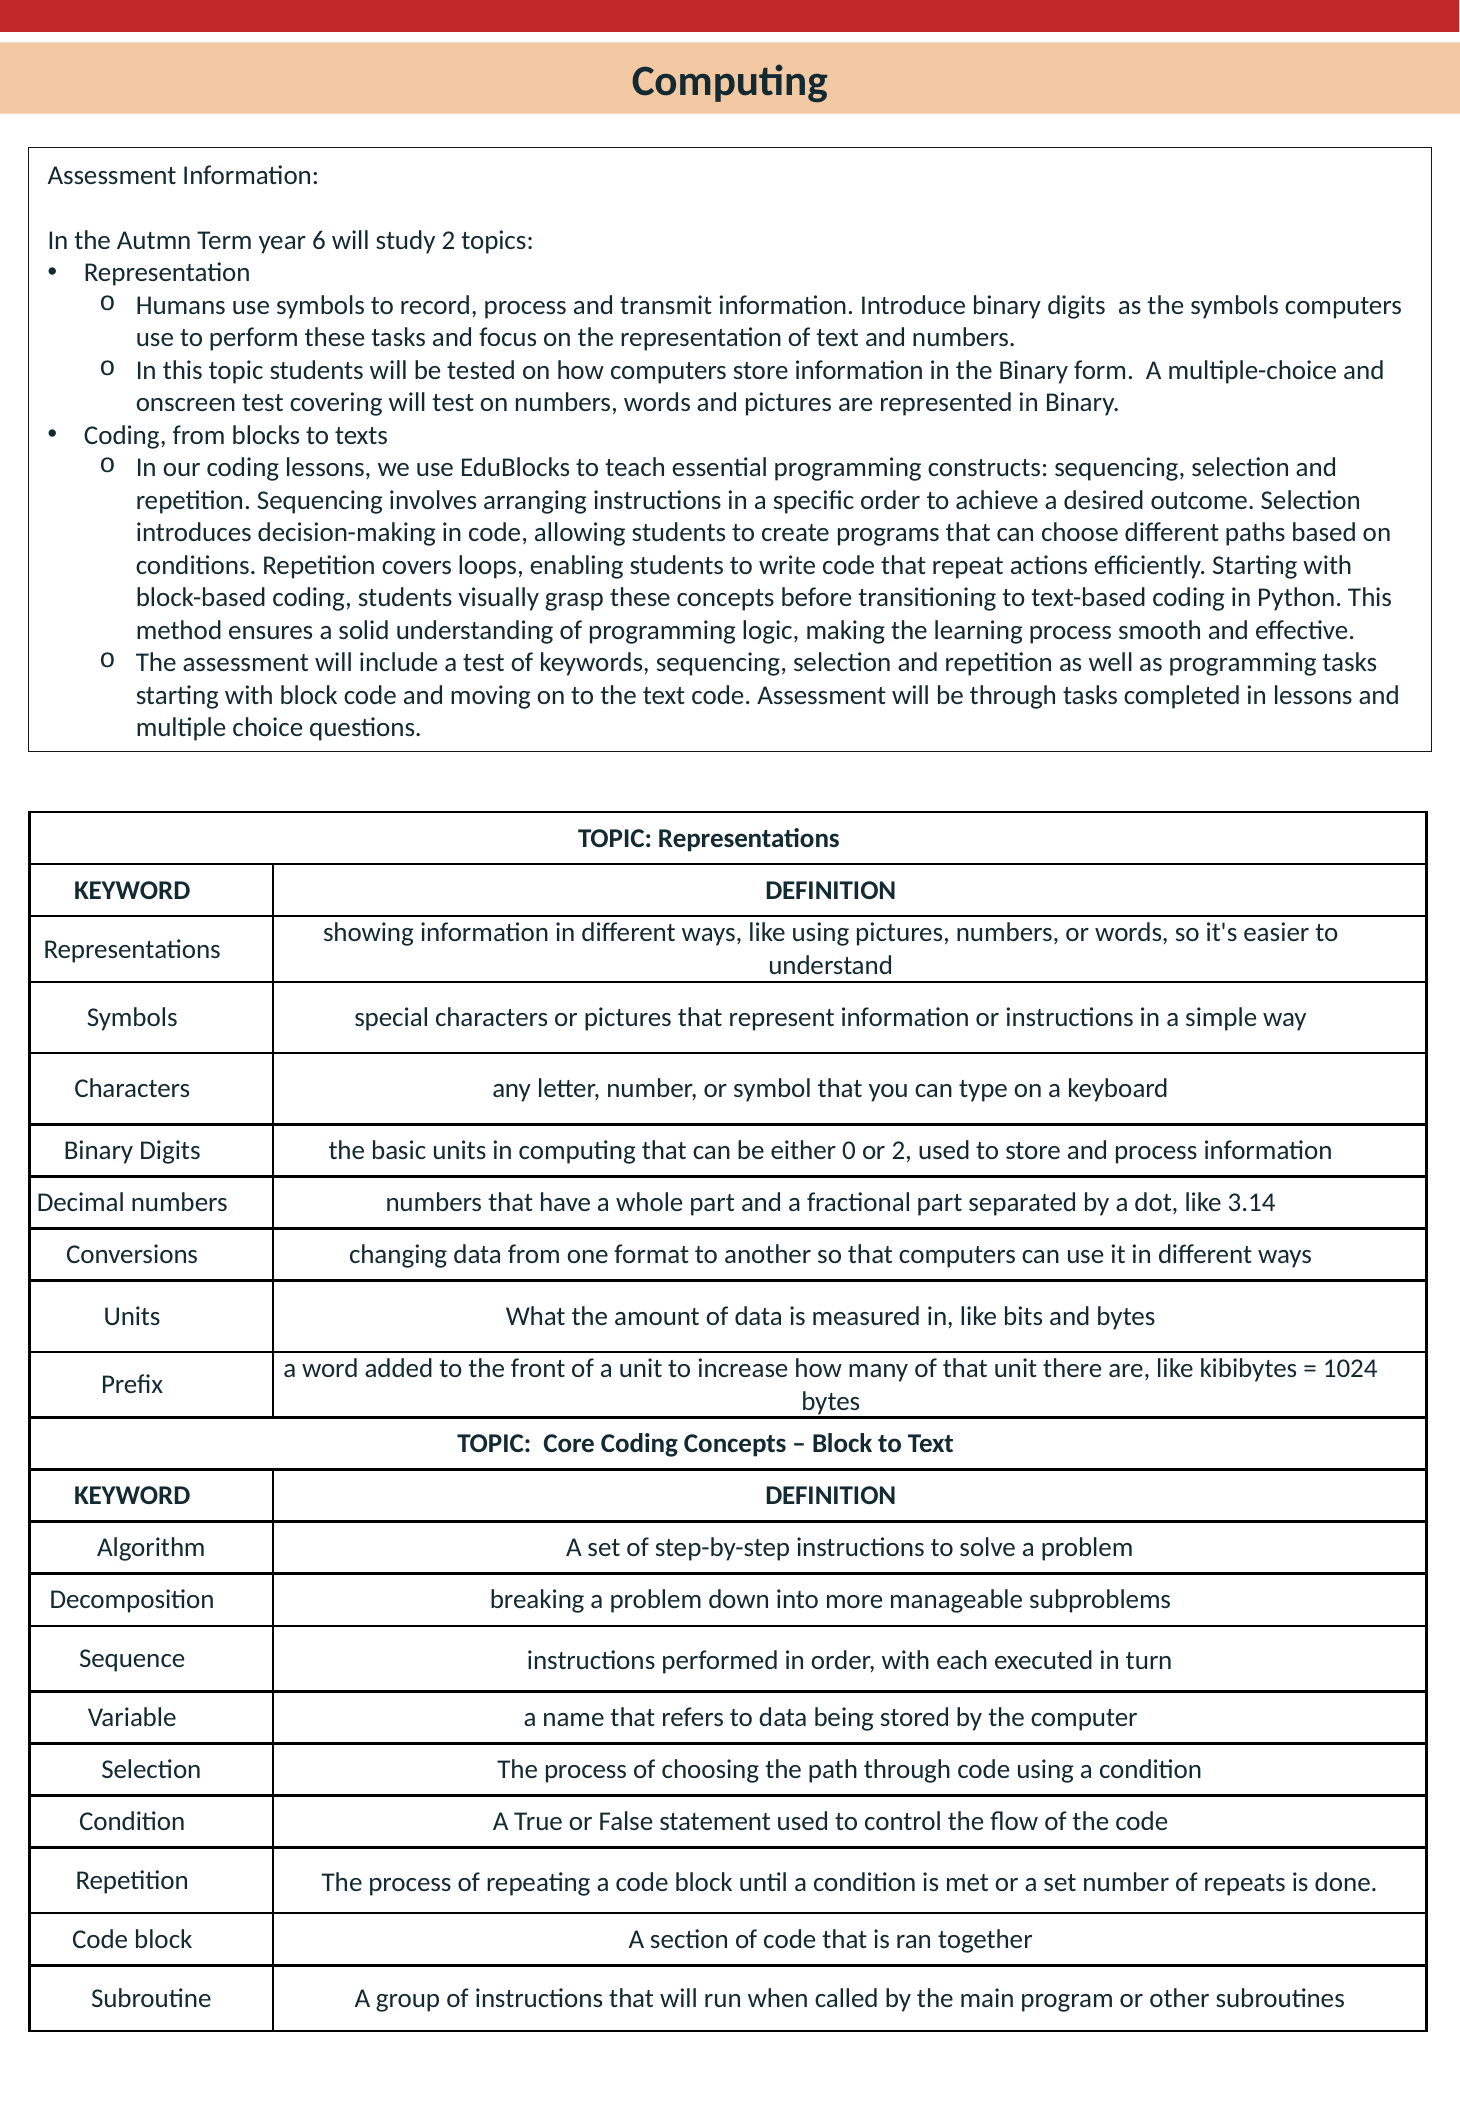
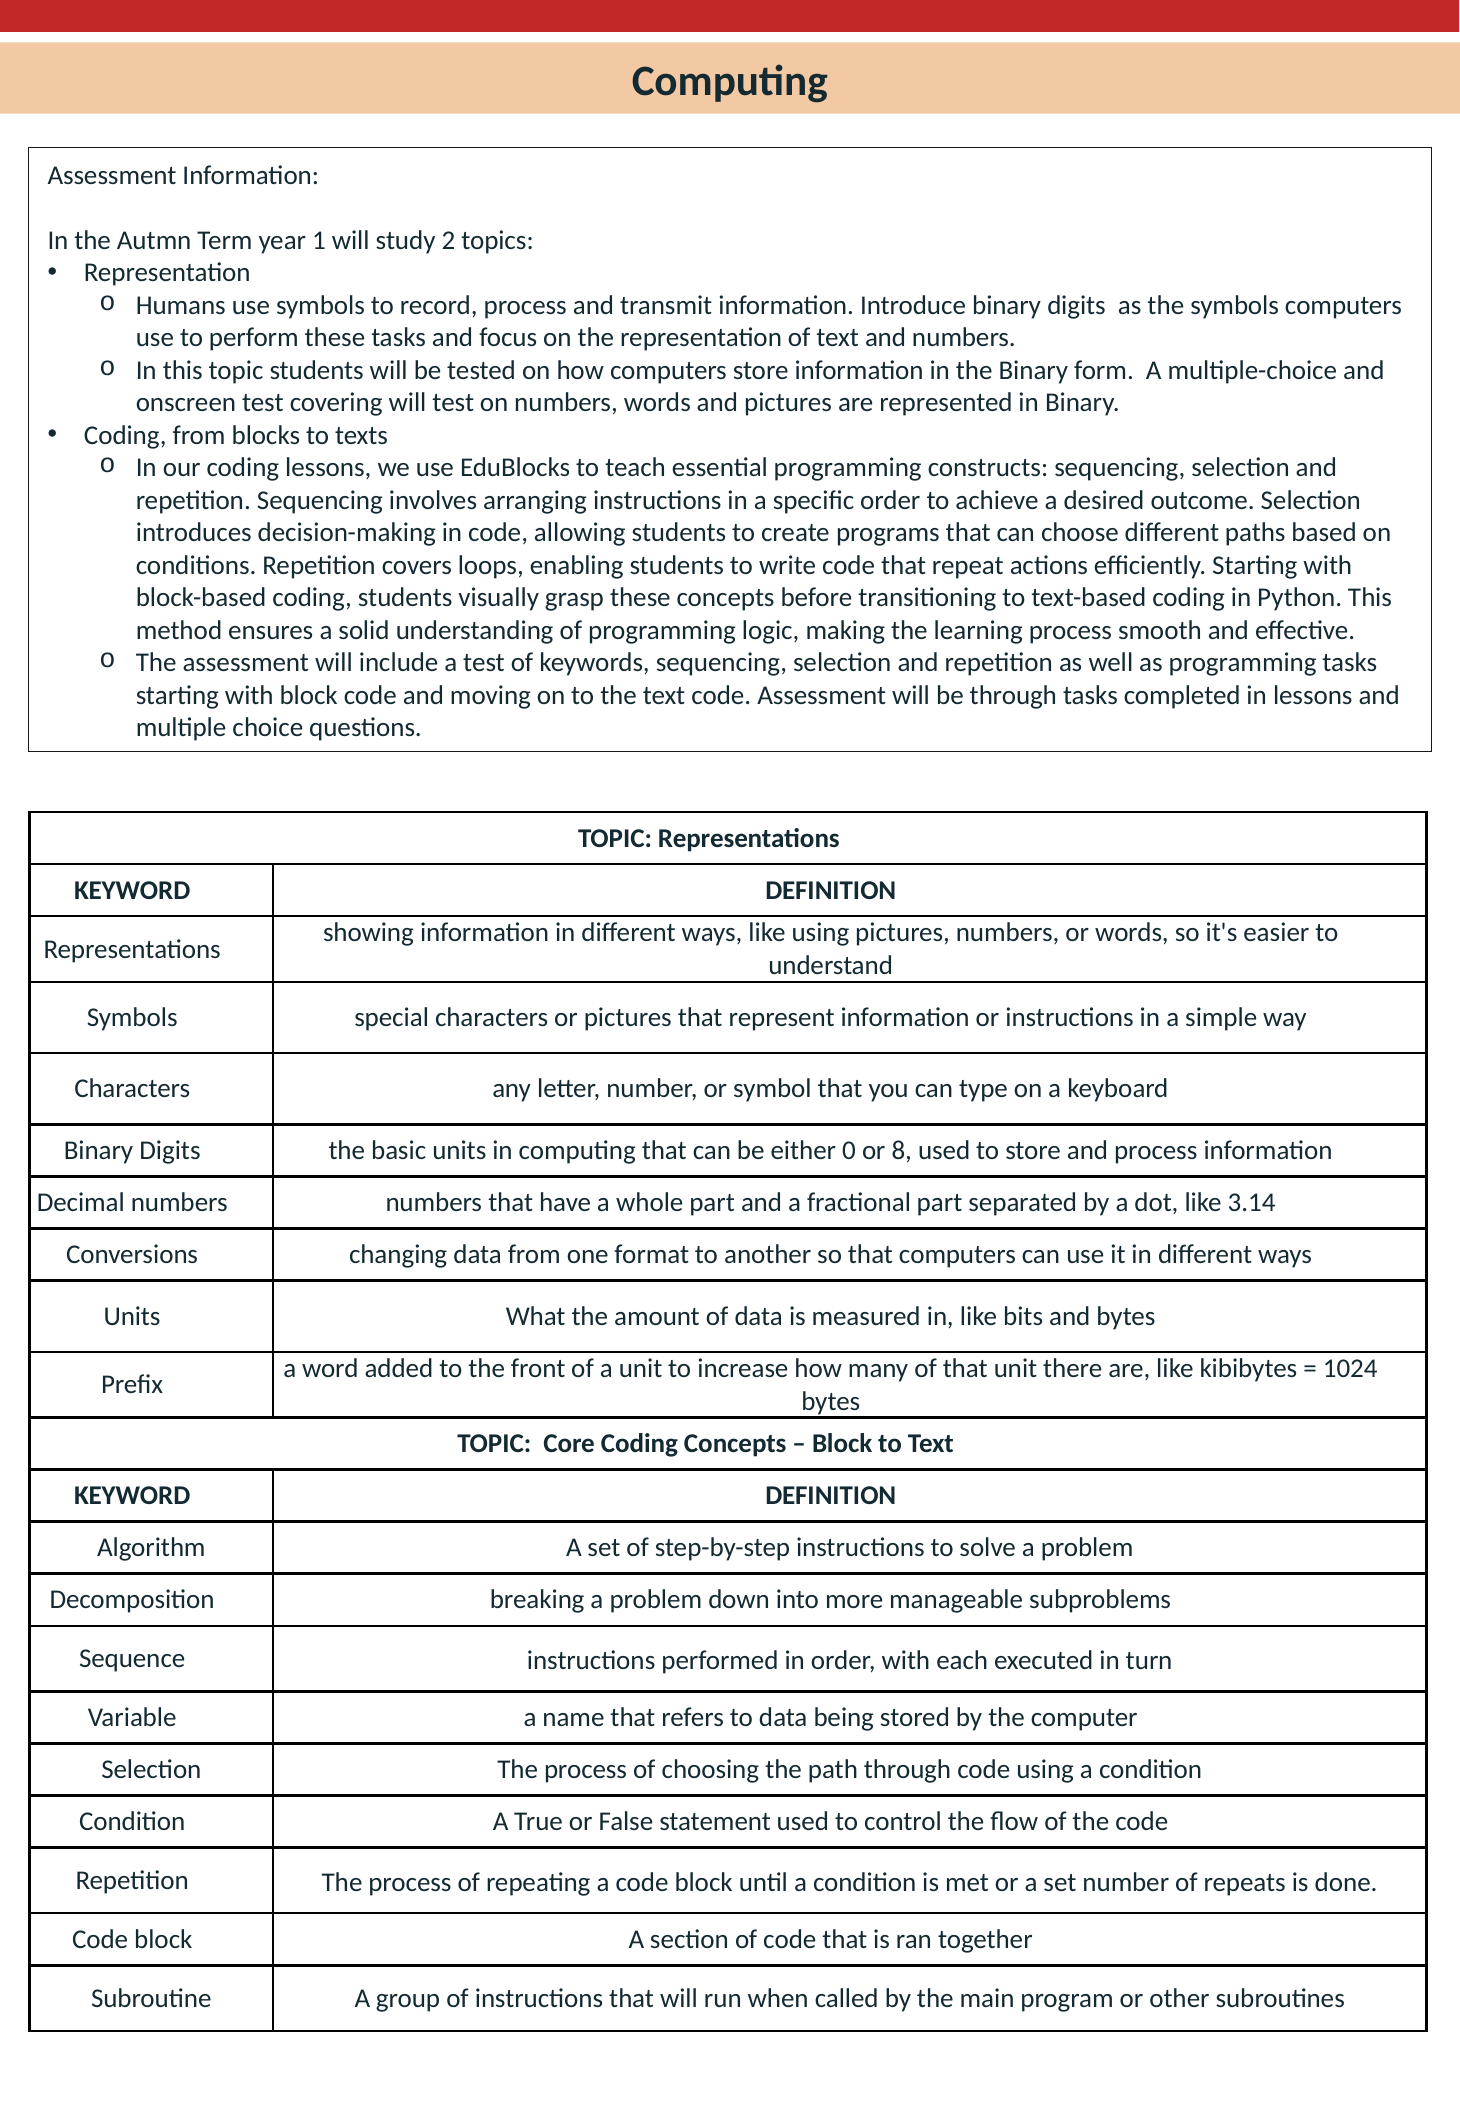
6: 6 -> 1 (319, 240)
or 2: 2 -> 8 (902, 1151)
